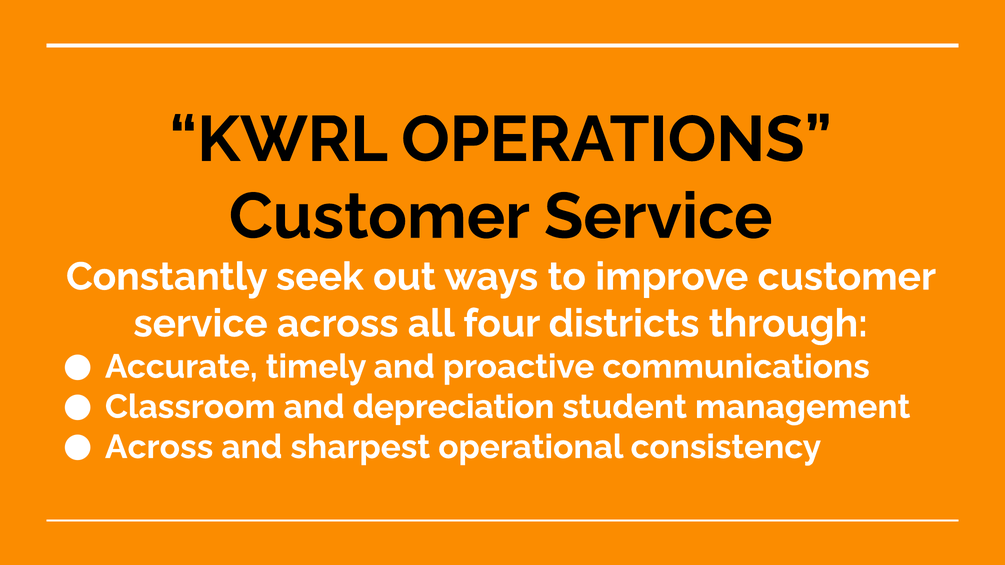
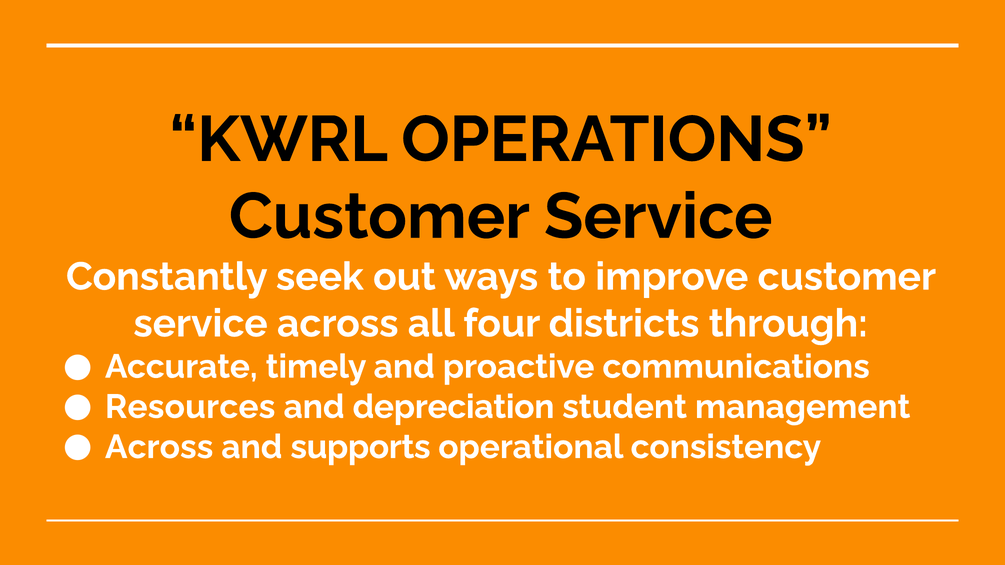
Classroom: Classroom -> Resources (190, 407)
sharpest: sharpest -> supports (360, 447)
